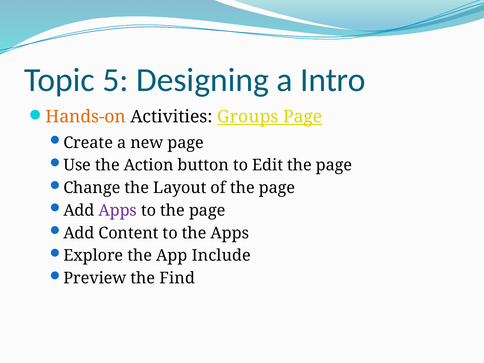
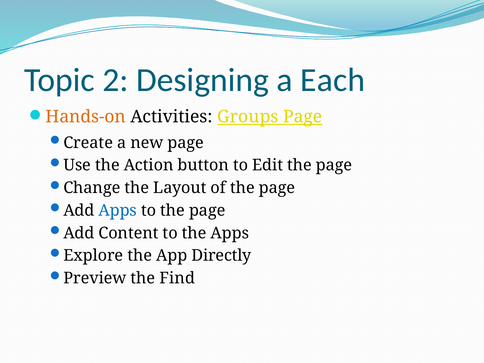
5: 5 -> 2 (115, 80)
Intro: Intro -> Each (333, 80)
Apps colour: purple -> blue (118, 210)
Include: Include -> Directly (221, 256)
